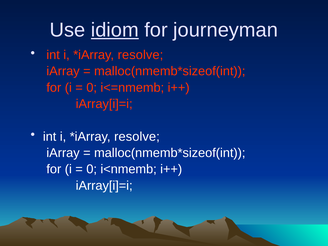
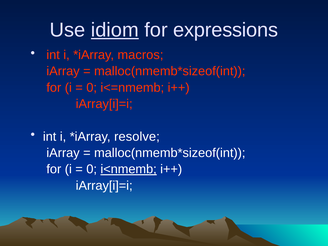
journeyman: journeyman -> expressions (226, 30)
resolve: resolve -> macros (140, 55)
i<nmemb underline: none -> present (129, 169)
